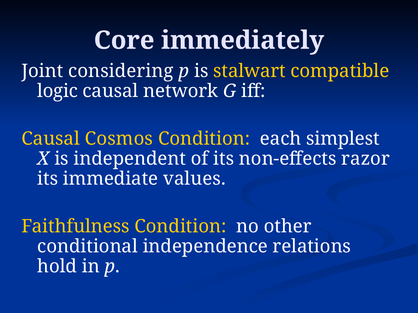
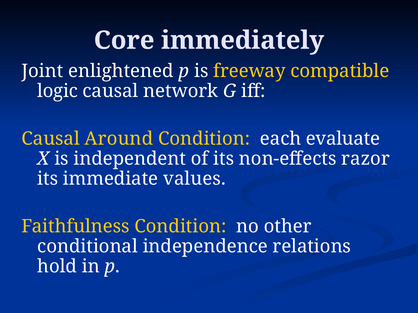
considering: considering -> enlightened (121, 71)
stalwart: stalwart -> freeway (249, 71)
Cosmos: Cosmos -> Around (119, 139)
simplest: simplest -> evaluate (343, 139)
